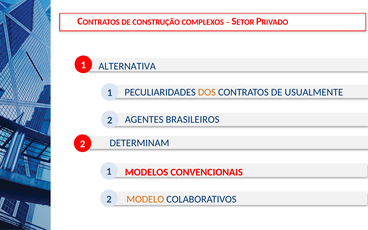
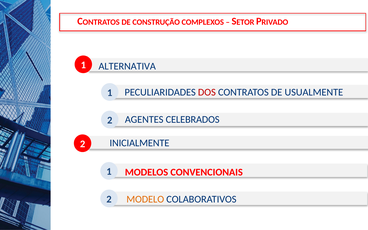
DOS colour: orange -> red (207, 92)
BRASILEIROS: BRASILEIROS -> CELEBRADOS (193, 119)
DETERMINAM: DETERMINAM -> INICIALMENTE (139, 143)
